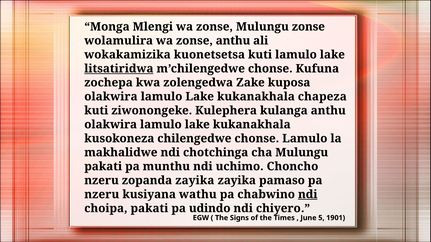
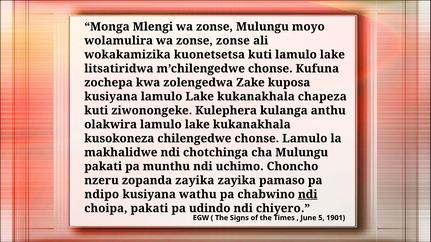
Mulungu zonse: zonse -> moyo (308, 27)
zonse anthu: anthu -> zonse (233, 41)
litsatiridwa underline: present -> none (119, 69)
olakwira: olakwira -> kusiyana (111, 97)
nzeru: nzeru -> ndipo (102, 195)
